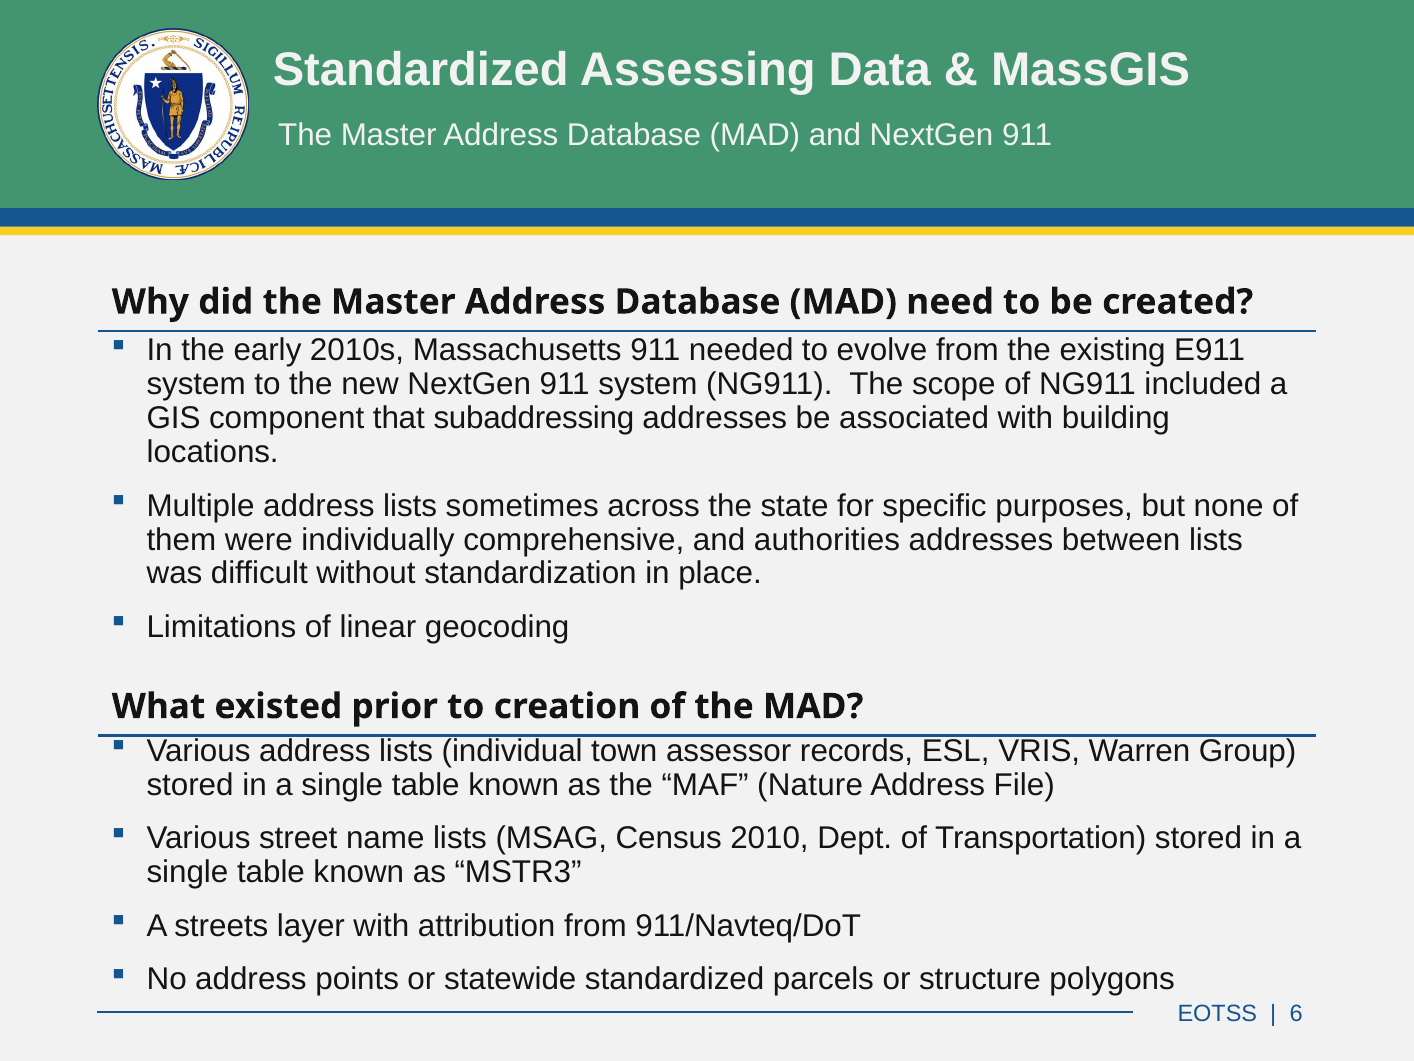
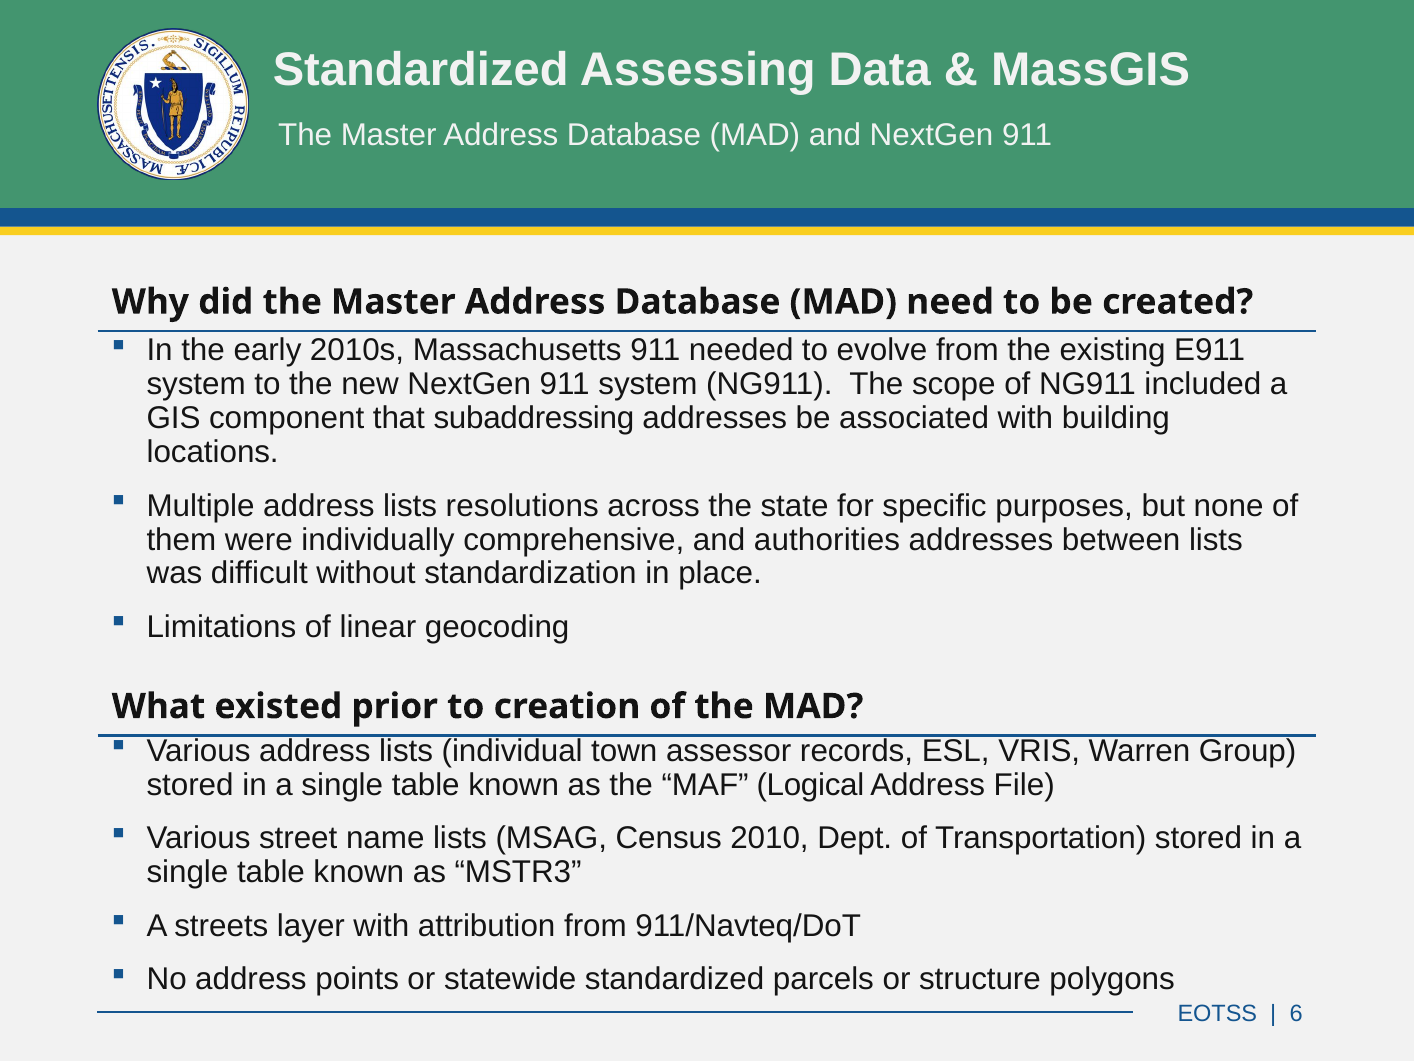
sometimes: sometimes -> resolutions (522, 506)
Nature: Nature -> Logical (810, 784)
